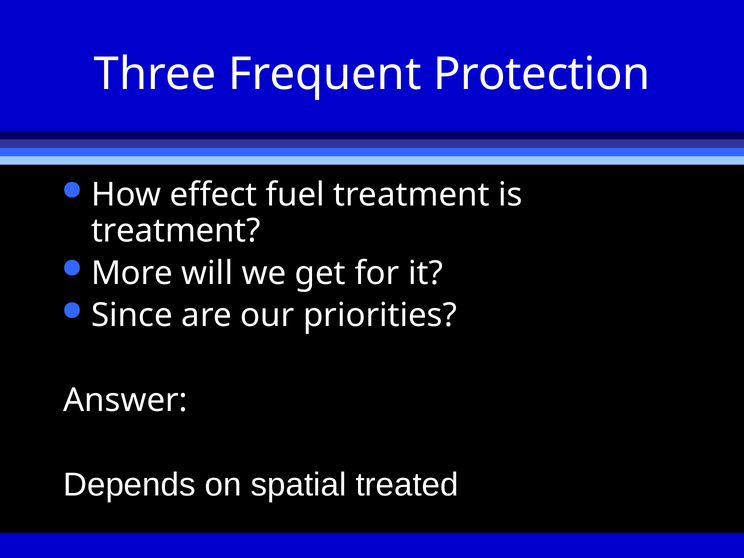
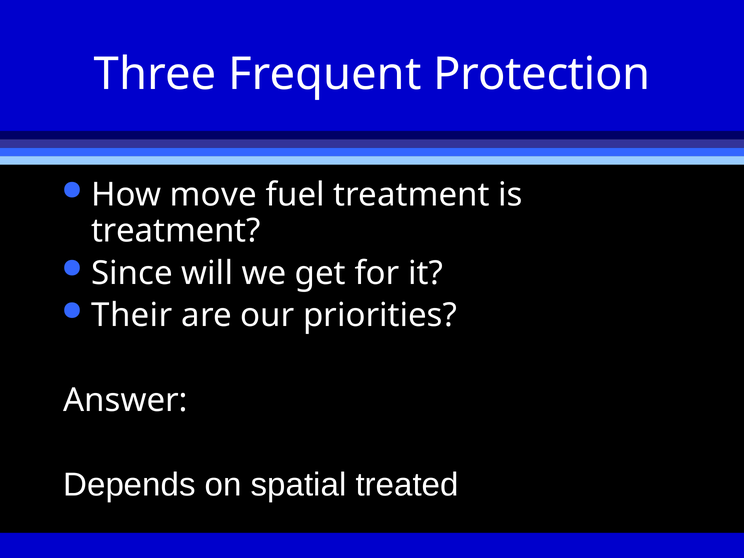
effect: effect -> move (213, 195)
More: More -> Since (132, 273)
Since: Since -> Their (132, 315)
